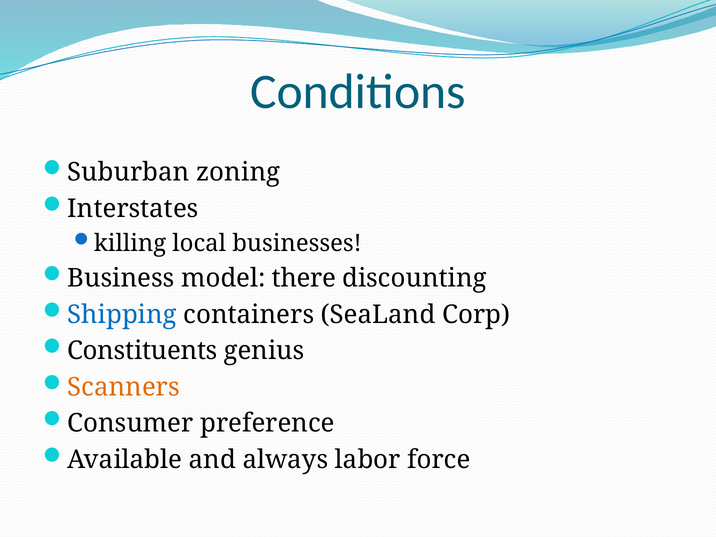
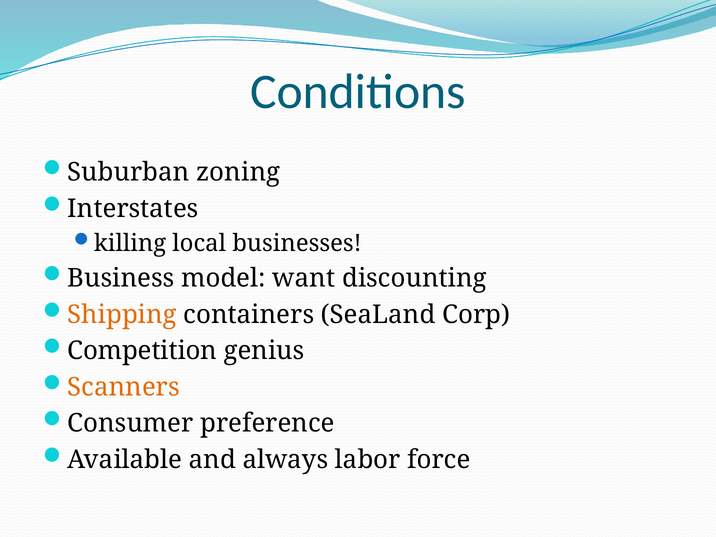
there: there -> want (304, 278)
Shipping colour: blue -> orange (122, 315)
Constituents: Constituents -> Competition (142, 351)
